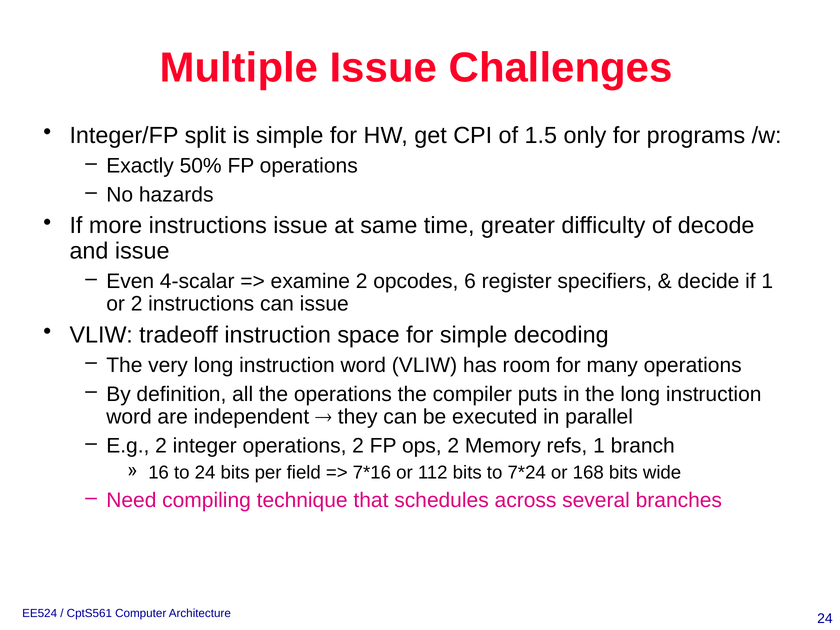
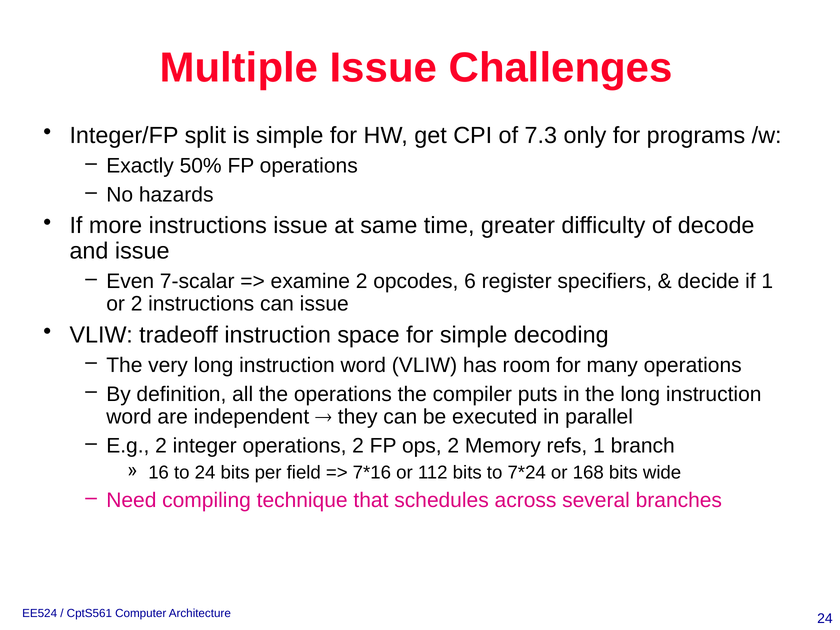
1.5: 1.5 -> 7.3 (541, 136)
4-scalar: 4-scalar -> 7-scalar (197, 281)
